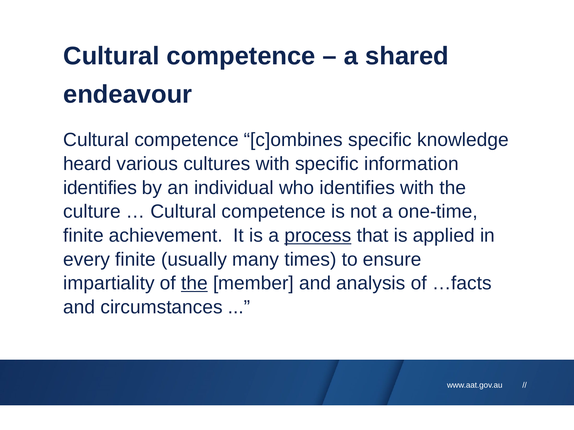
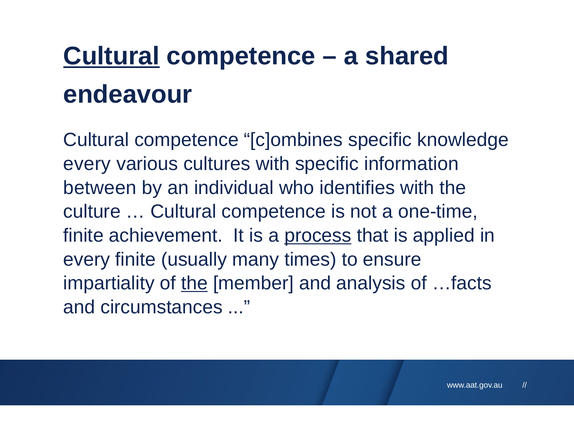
Cultural underline: none -> present (111, 56)
heard: heard -> every (87, 164)
identifies: identifies -> between (100, 188)
